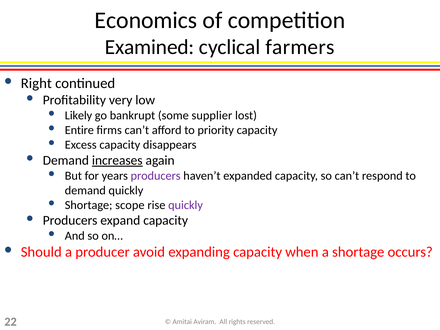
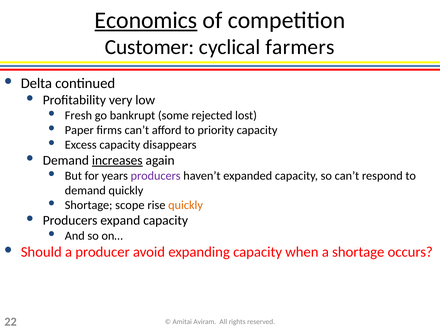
Economics underline: none -> present (146, 20)
Examined: Examined -> Customer (149, 47)
Right: Right -> Delta (36, 83)
Likely: Likely -> Fresh (78, 115)
supplier: supplier -> rejected (212, 115)
Entire: Entire -> Paper (79, 130)
quickly colour: purple -> orange (186, 205)
